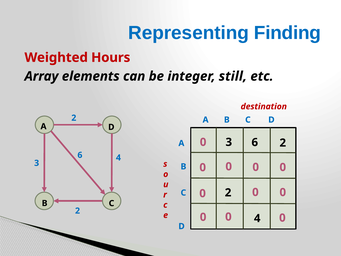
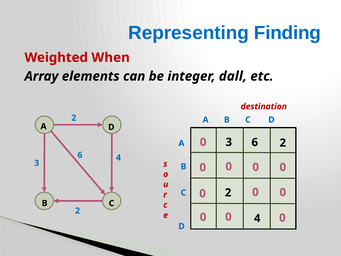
Hours: Hours -> When (111, 57)
still: still -> dall (233, 76)
